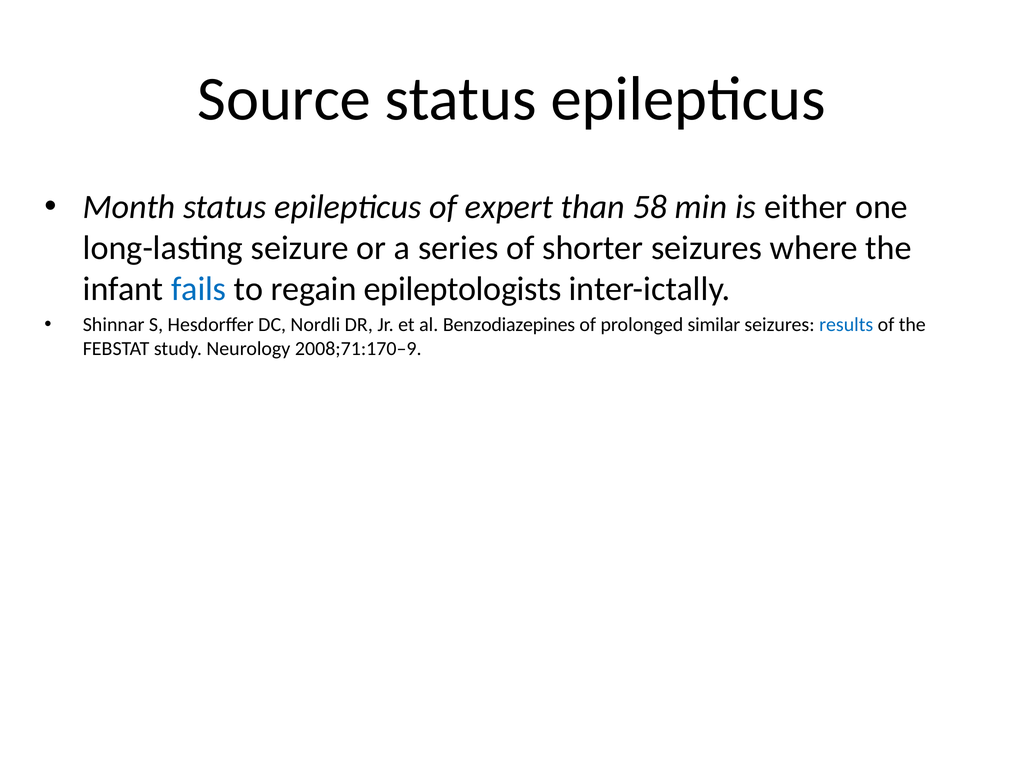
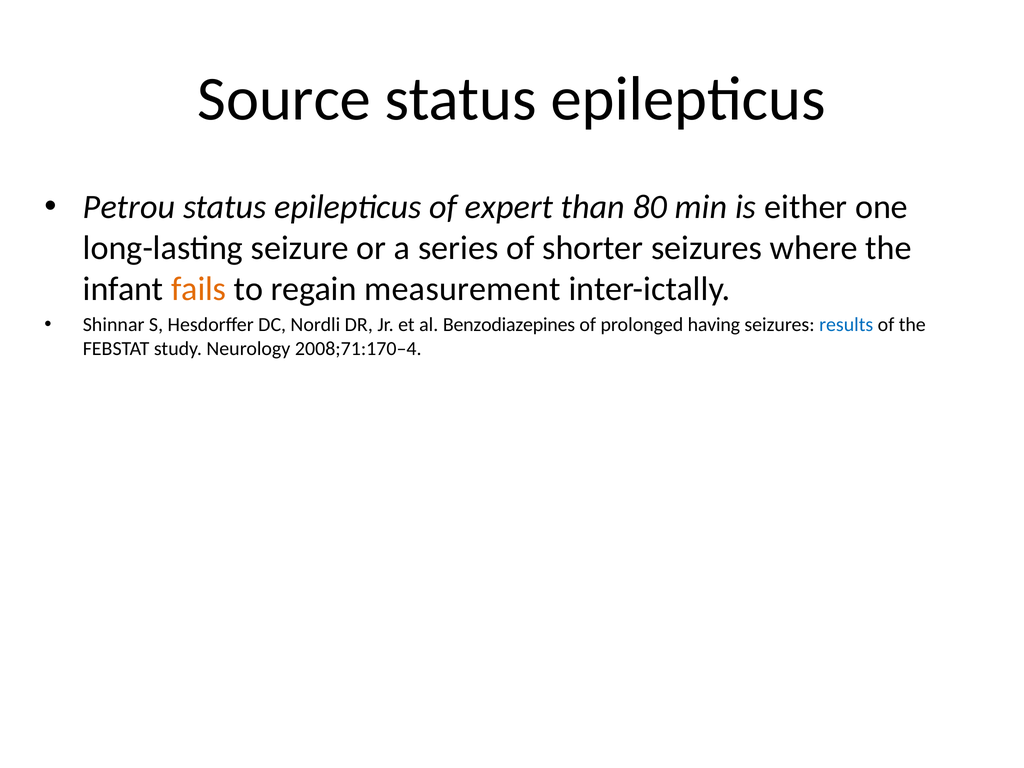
Month: Month -> Petrou (129, 207)
58: 58 -> 80 (650, 207)
fails colour: blue -> orange (199, 289)
epileptologists: epileptologists -> measurement (462, 289)
similar: similar -> having (714, 325)
2008;71:170–9: 2008;71:170–9 -> 2008;71:170–4 (358, 348)
